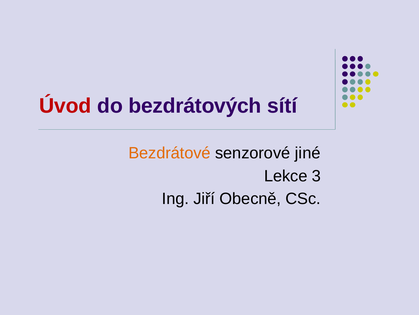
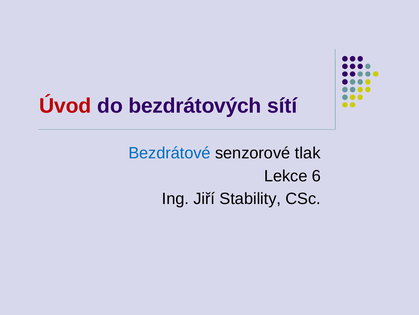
Bezdrátové colour: orange -> blue (170, 153)
jiné: jiné -> tlak (308, 153)
3: 3 -> 6 (316, 176)
Obecně: Obecně -> Stability (250, 198)
